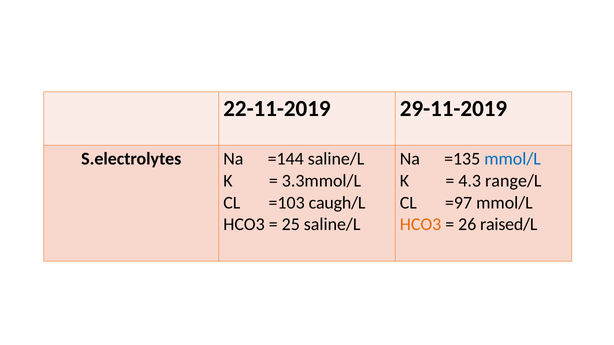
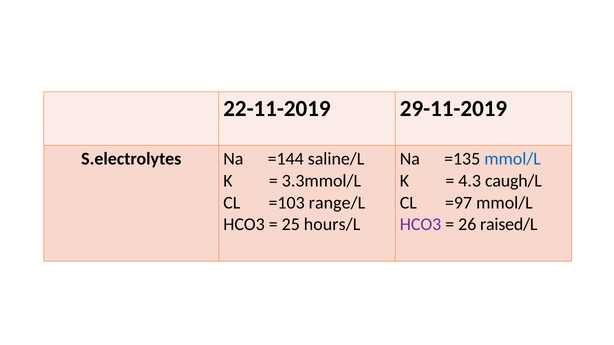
range/L: range/L -> caugh/L (513, 181)
caugh/L: caugh/L -> range/L (337, 203)
25 saline/L: saline/L -> hours/L (332, 225)
HCO3 colour: orange -> purple (421, 225)
